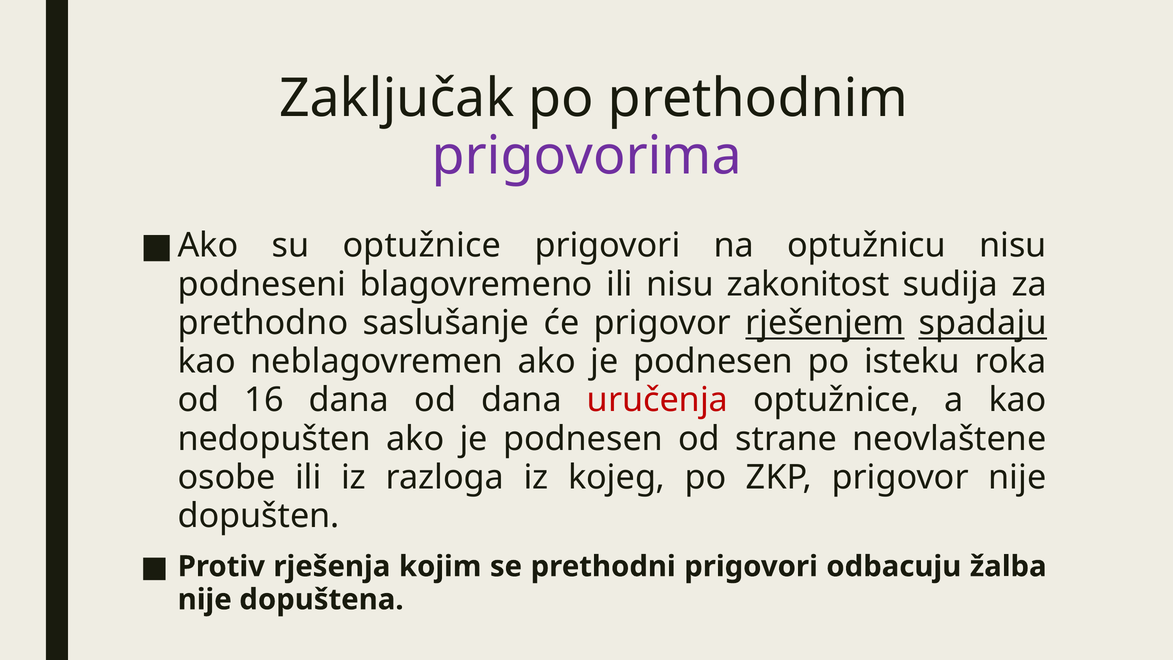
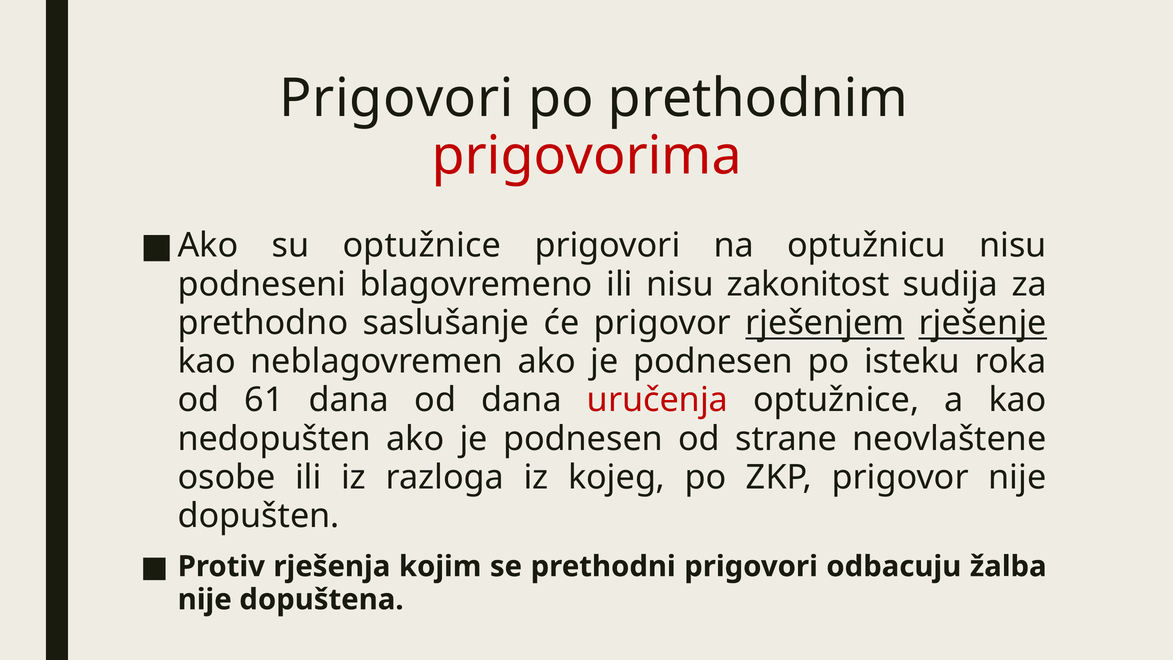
Zaključak: Zaključak -> Prigovori (396, 99)
prigovorima colour: purple -> red (587, 156)
spadaju: spadaju -> rješenje (983, 323)
16: 16 -> 61 (264, 400)
